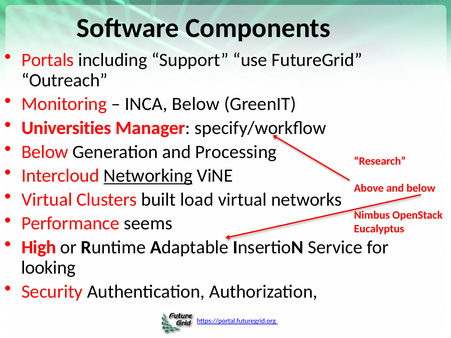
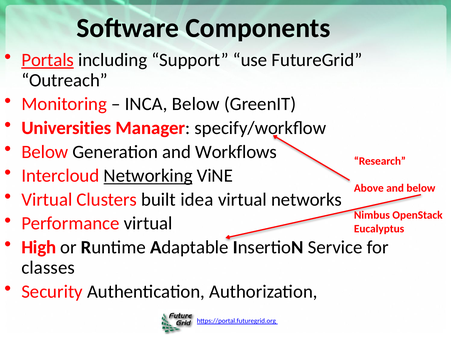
Portals underline: none -> present (48, 60)
Processing: Processing -> Workflows (236, 152)
load: load -> idea (197, 200)
Performance seems: seems -> virtual (148, 224)
looking: looking -> classes (48, 268)
